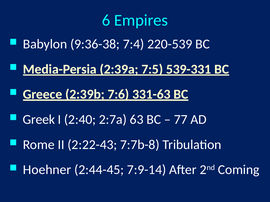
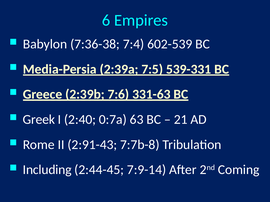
9:36-38: 9:36-38 -> 7:36-38 (95, 44)
220-539: 220-539 -> 602-539 (170, 44)
2:7a: 2:7a -> 0:7a (113, 120)
77: 77 -> 21 (181, 120)
2:22-43: 2:22-43 -> 2:91-43 (92, 145)
Hoehner: Hoehner -> Including (47, 170)
